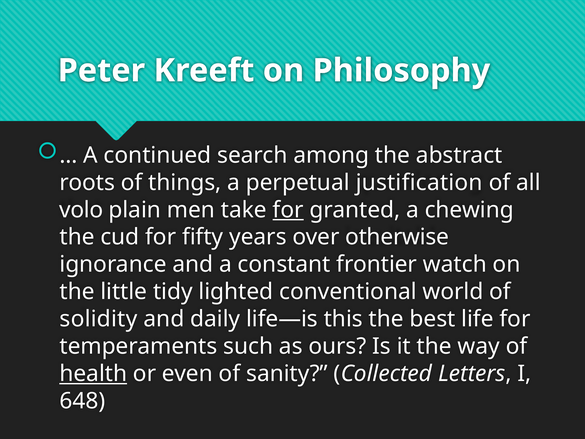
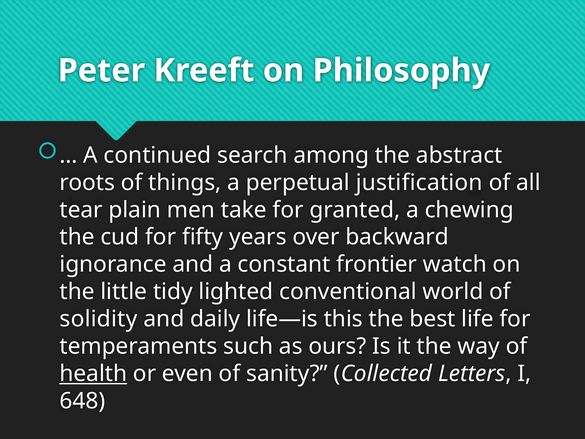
volo: volo -> tear (81, 210)
for underline: present -> none (288, 210)
otherwise: otherwise -> backward (397, 237)
